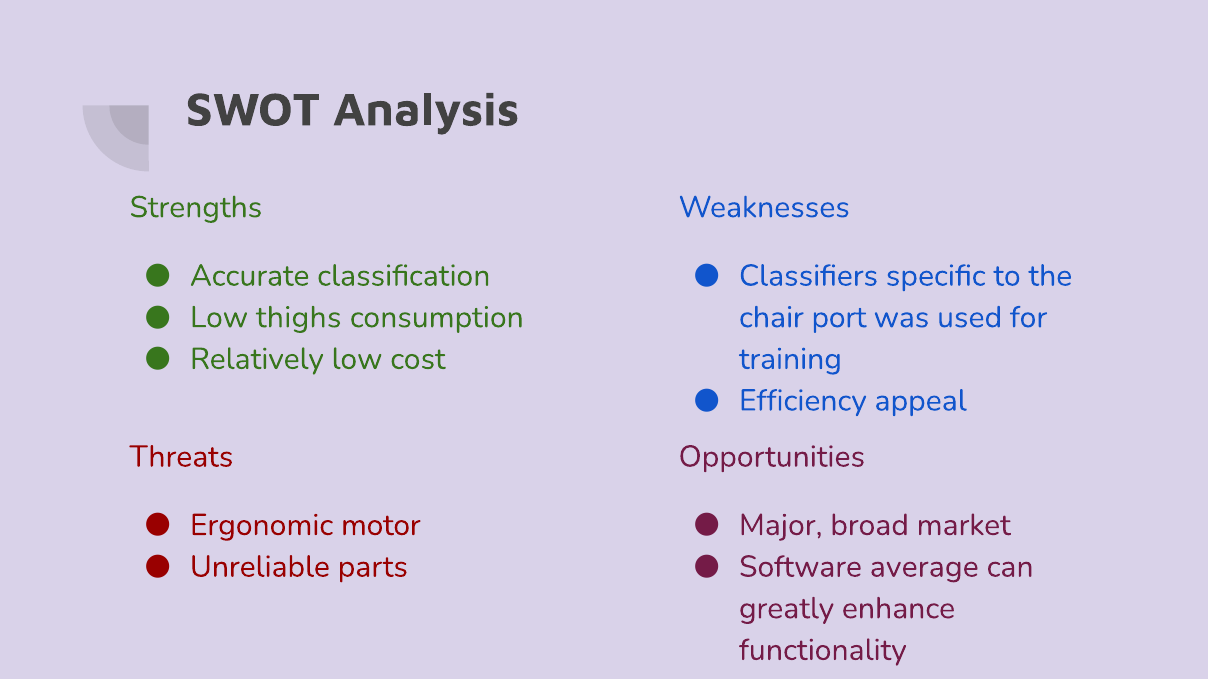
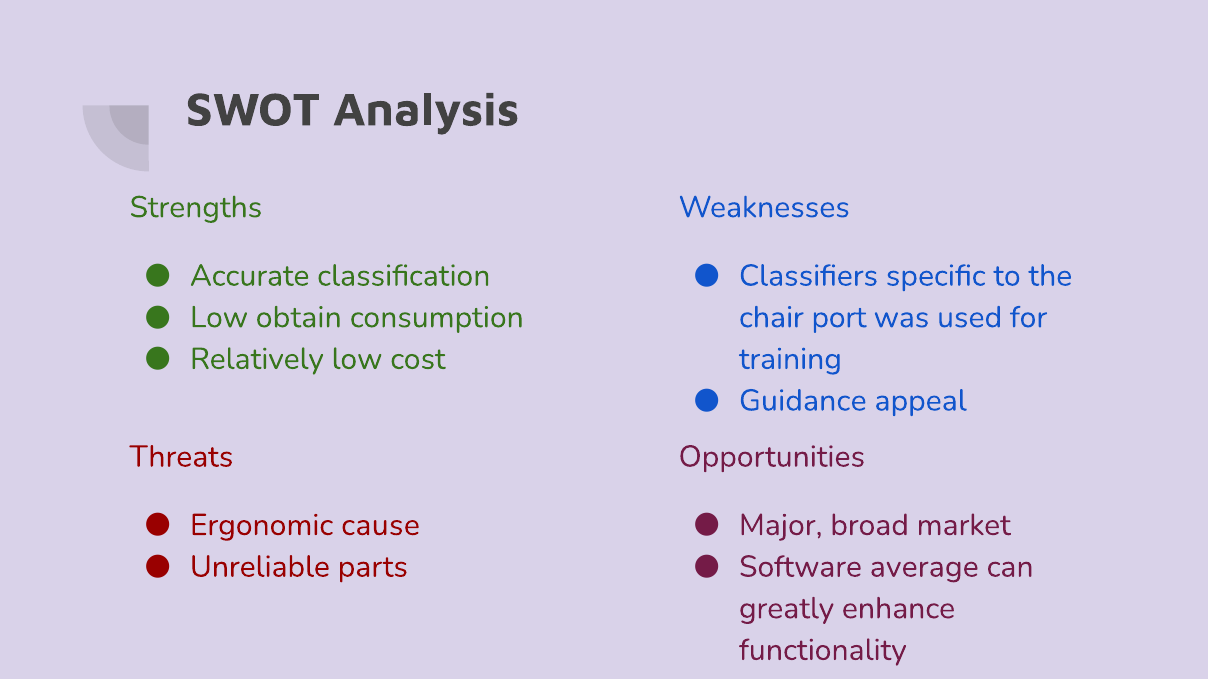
thighs: thighs -> obtain (299, 318)
Efficiency: Efficiency -> Guidance (803, 401)
motor: motor -> cause (381, 525)
